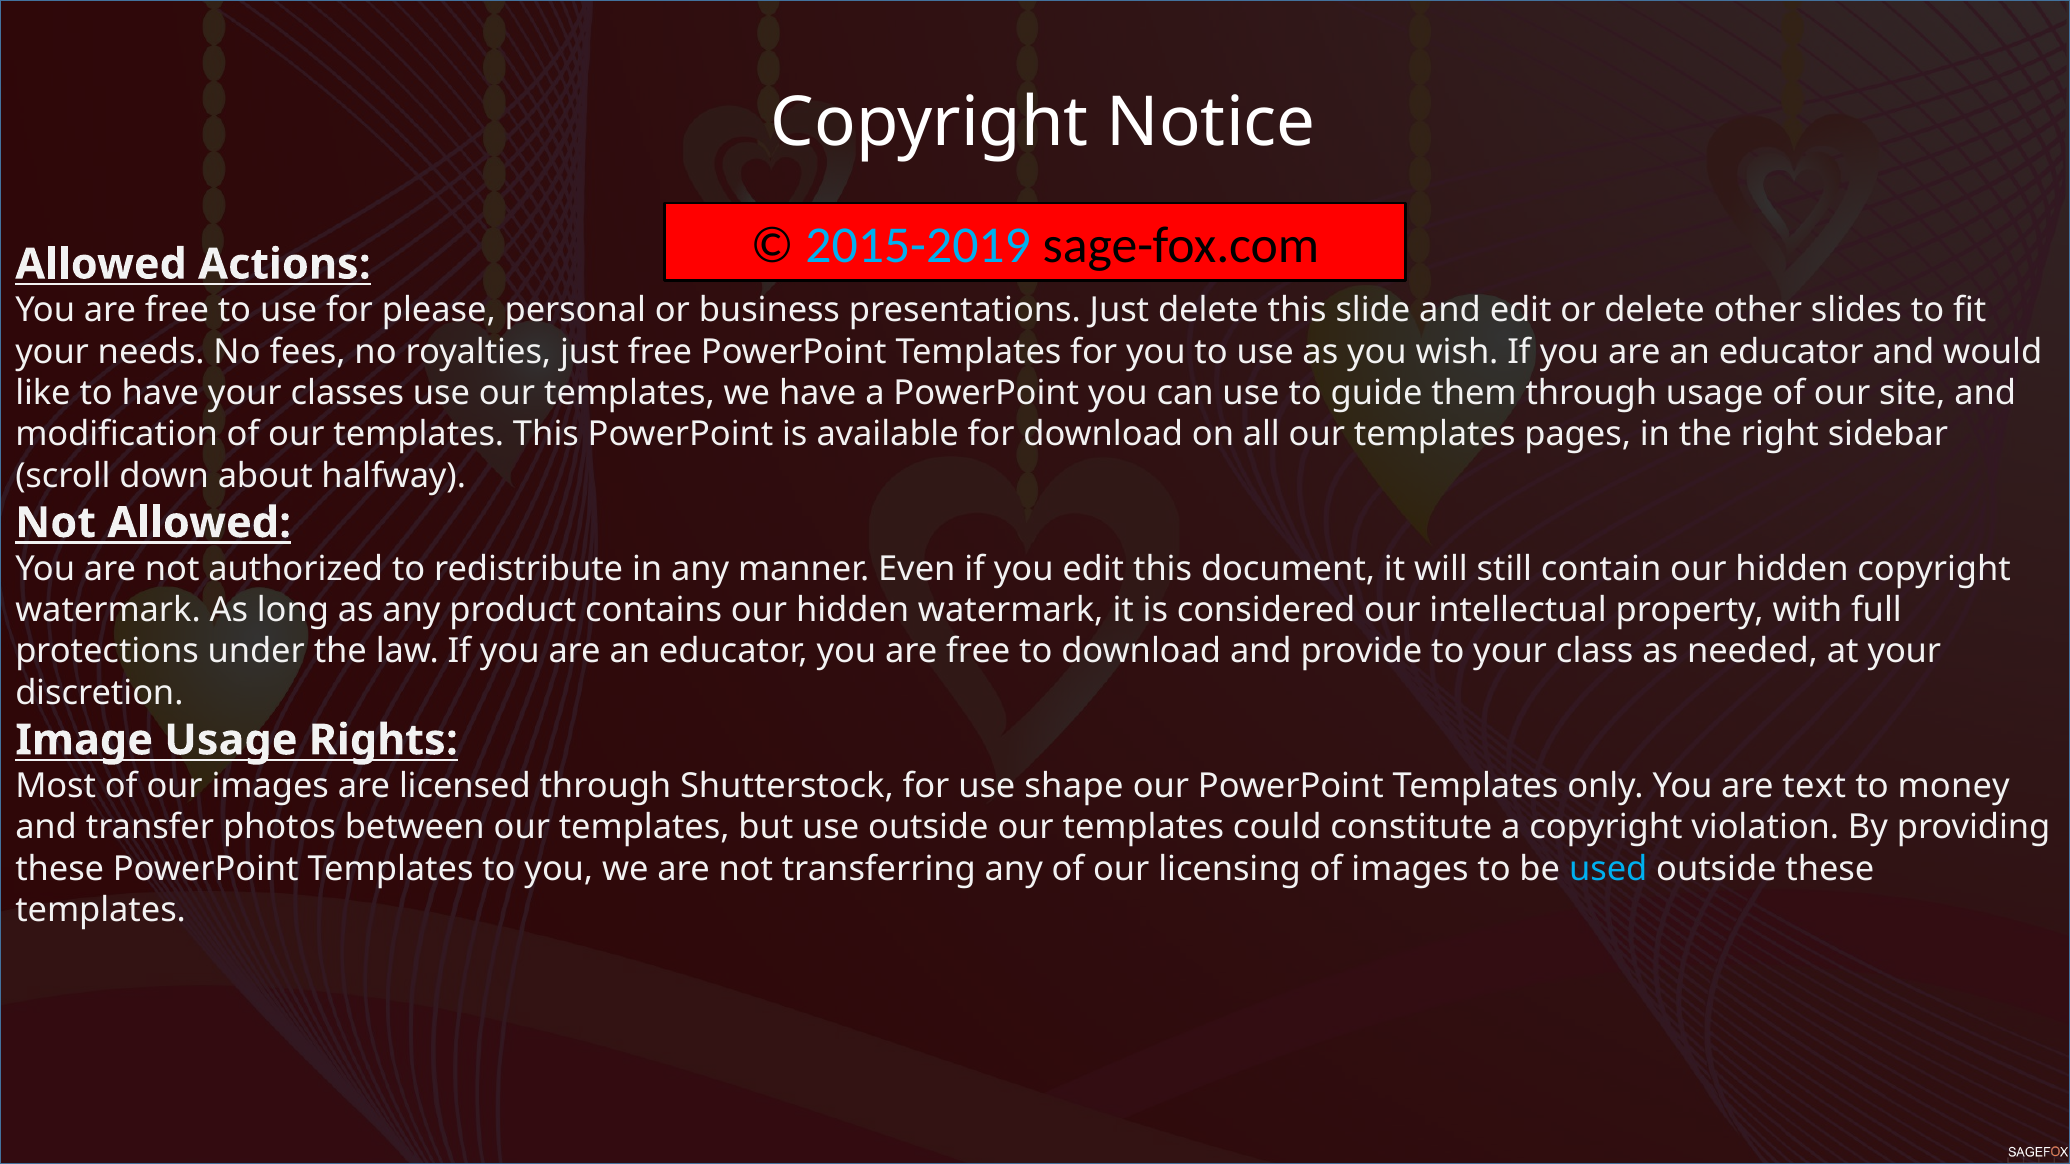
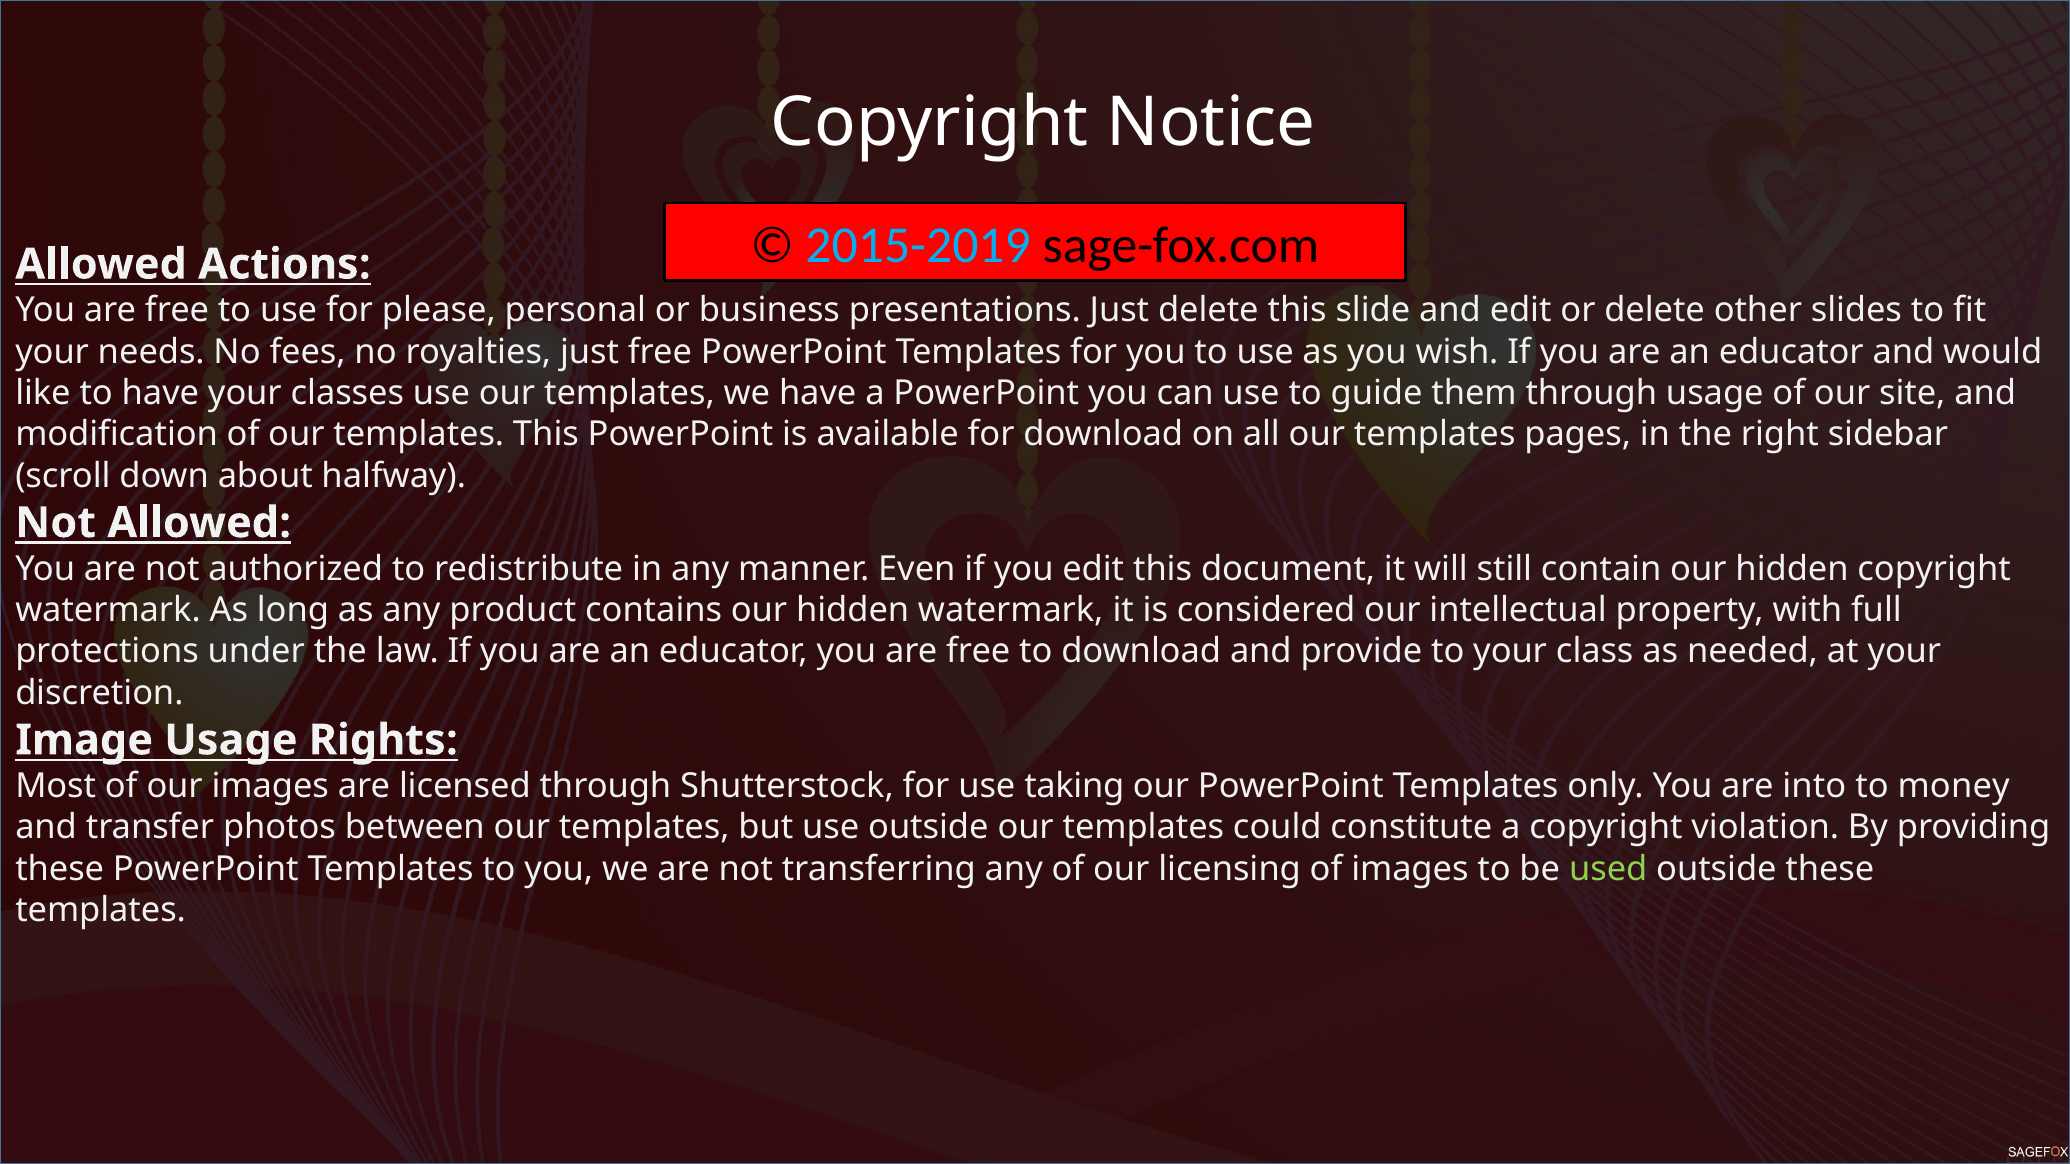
shape: shape -> taking (1074, 786)
text: text -> into (1814, 786)
used colour: light blue -> light green (1608, 869)
